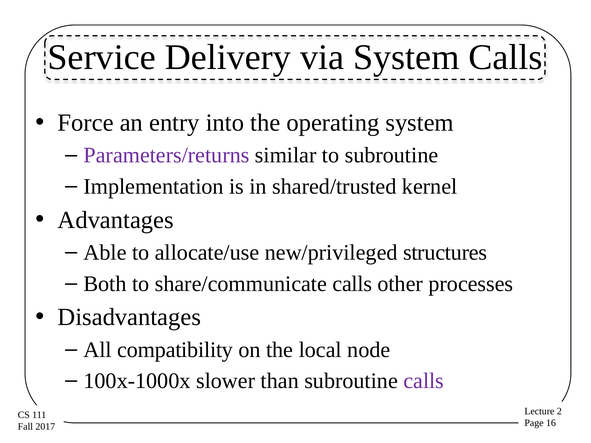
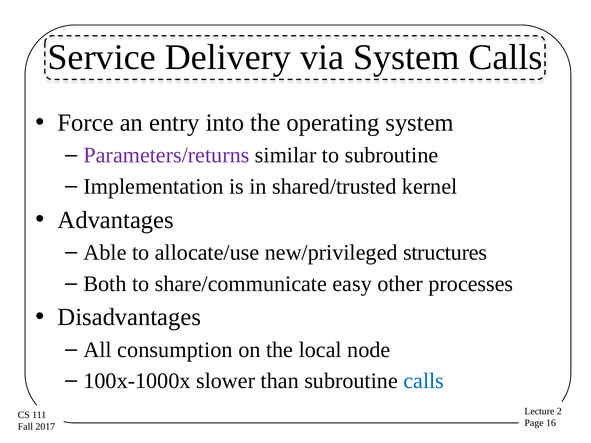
share/communicate calls: calls -> easy (352, 284)
compatibility: compatibility -> consumption (175, 350)
calls colour: purple -> blue (424, 381)
